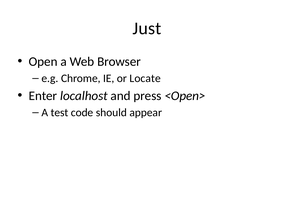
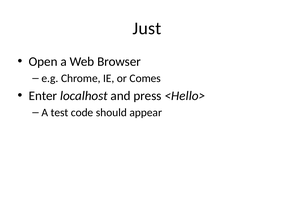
Locate: Locate -> Comes (145, 79)
<Open>: <Open> -> <Hello> (185, 96)
